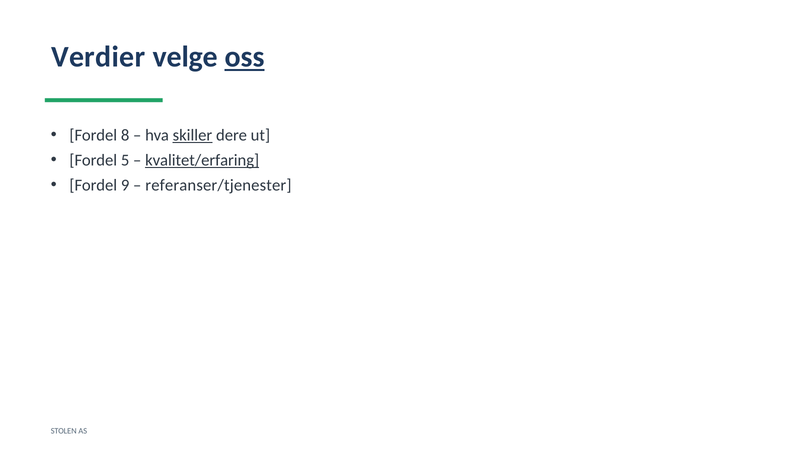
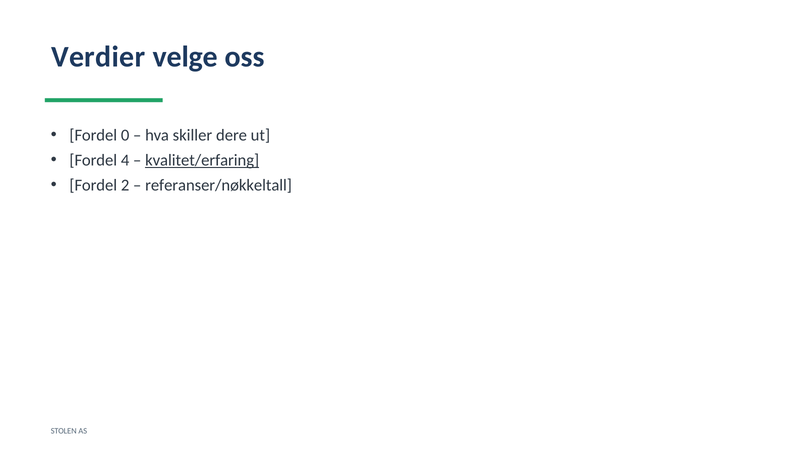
oss underline: present -> none (245, 57)
8: 8 -> 0 (125, 135)
skiller underline: present -> none (192, 135)
5: 5 -> 4 (125, 160)
9: 9 -> 2 (125, 185)
referanser/tjenester: referanser/tjenester -> referanser/nøkkeltall (219, 185)
